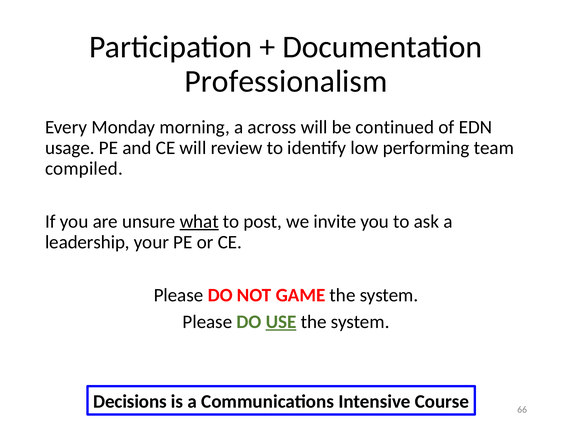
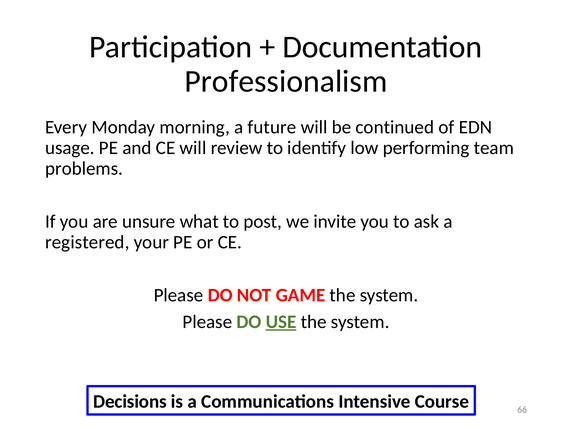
across: across -> future (272, 127)
compiled: compiled -> problems (84, 168)
what underline: present -> none (199, 222)
leadership: leadership -> registered (87, 242)
